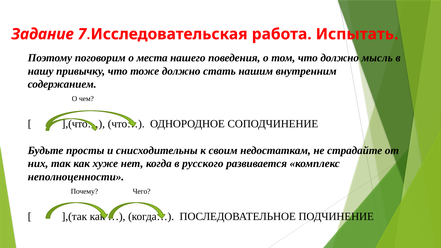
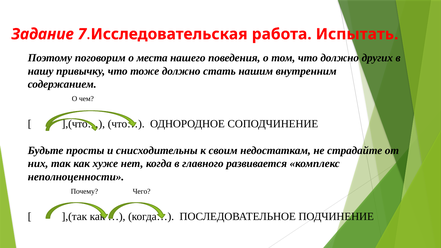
мысль: мысль -> других (377, 58)
русского: русского -> главного (203, 164)
